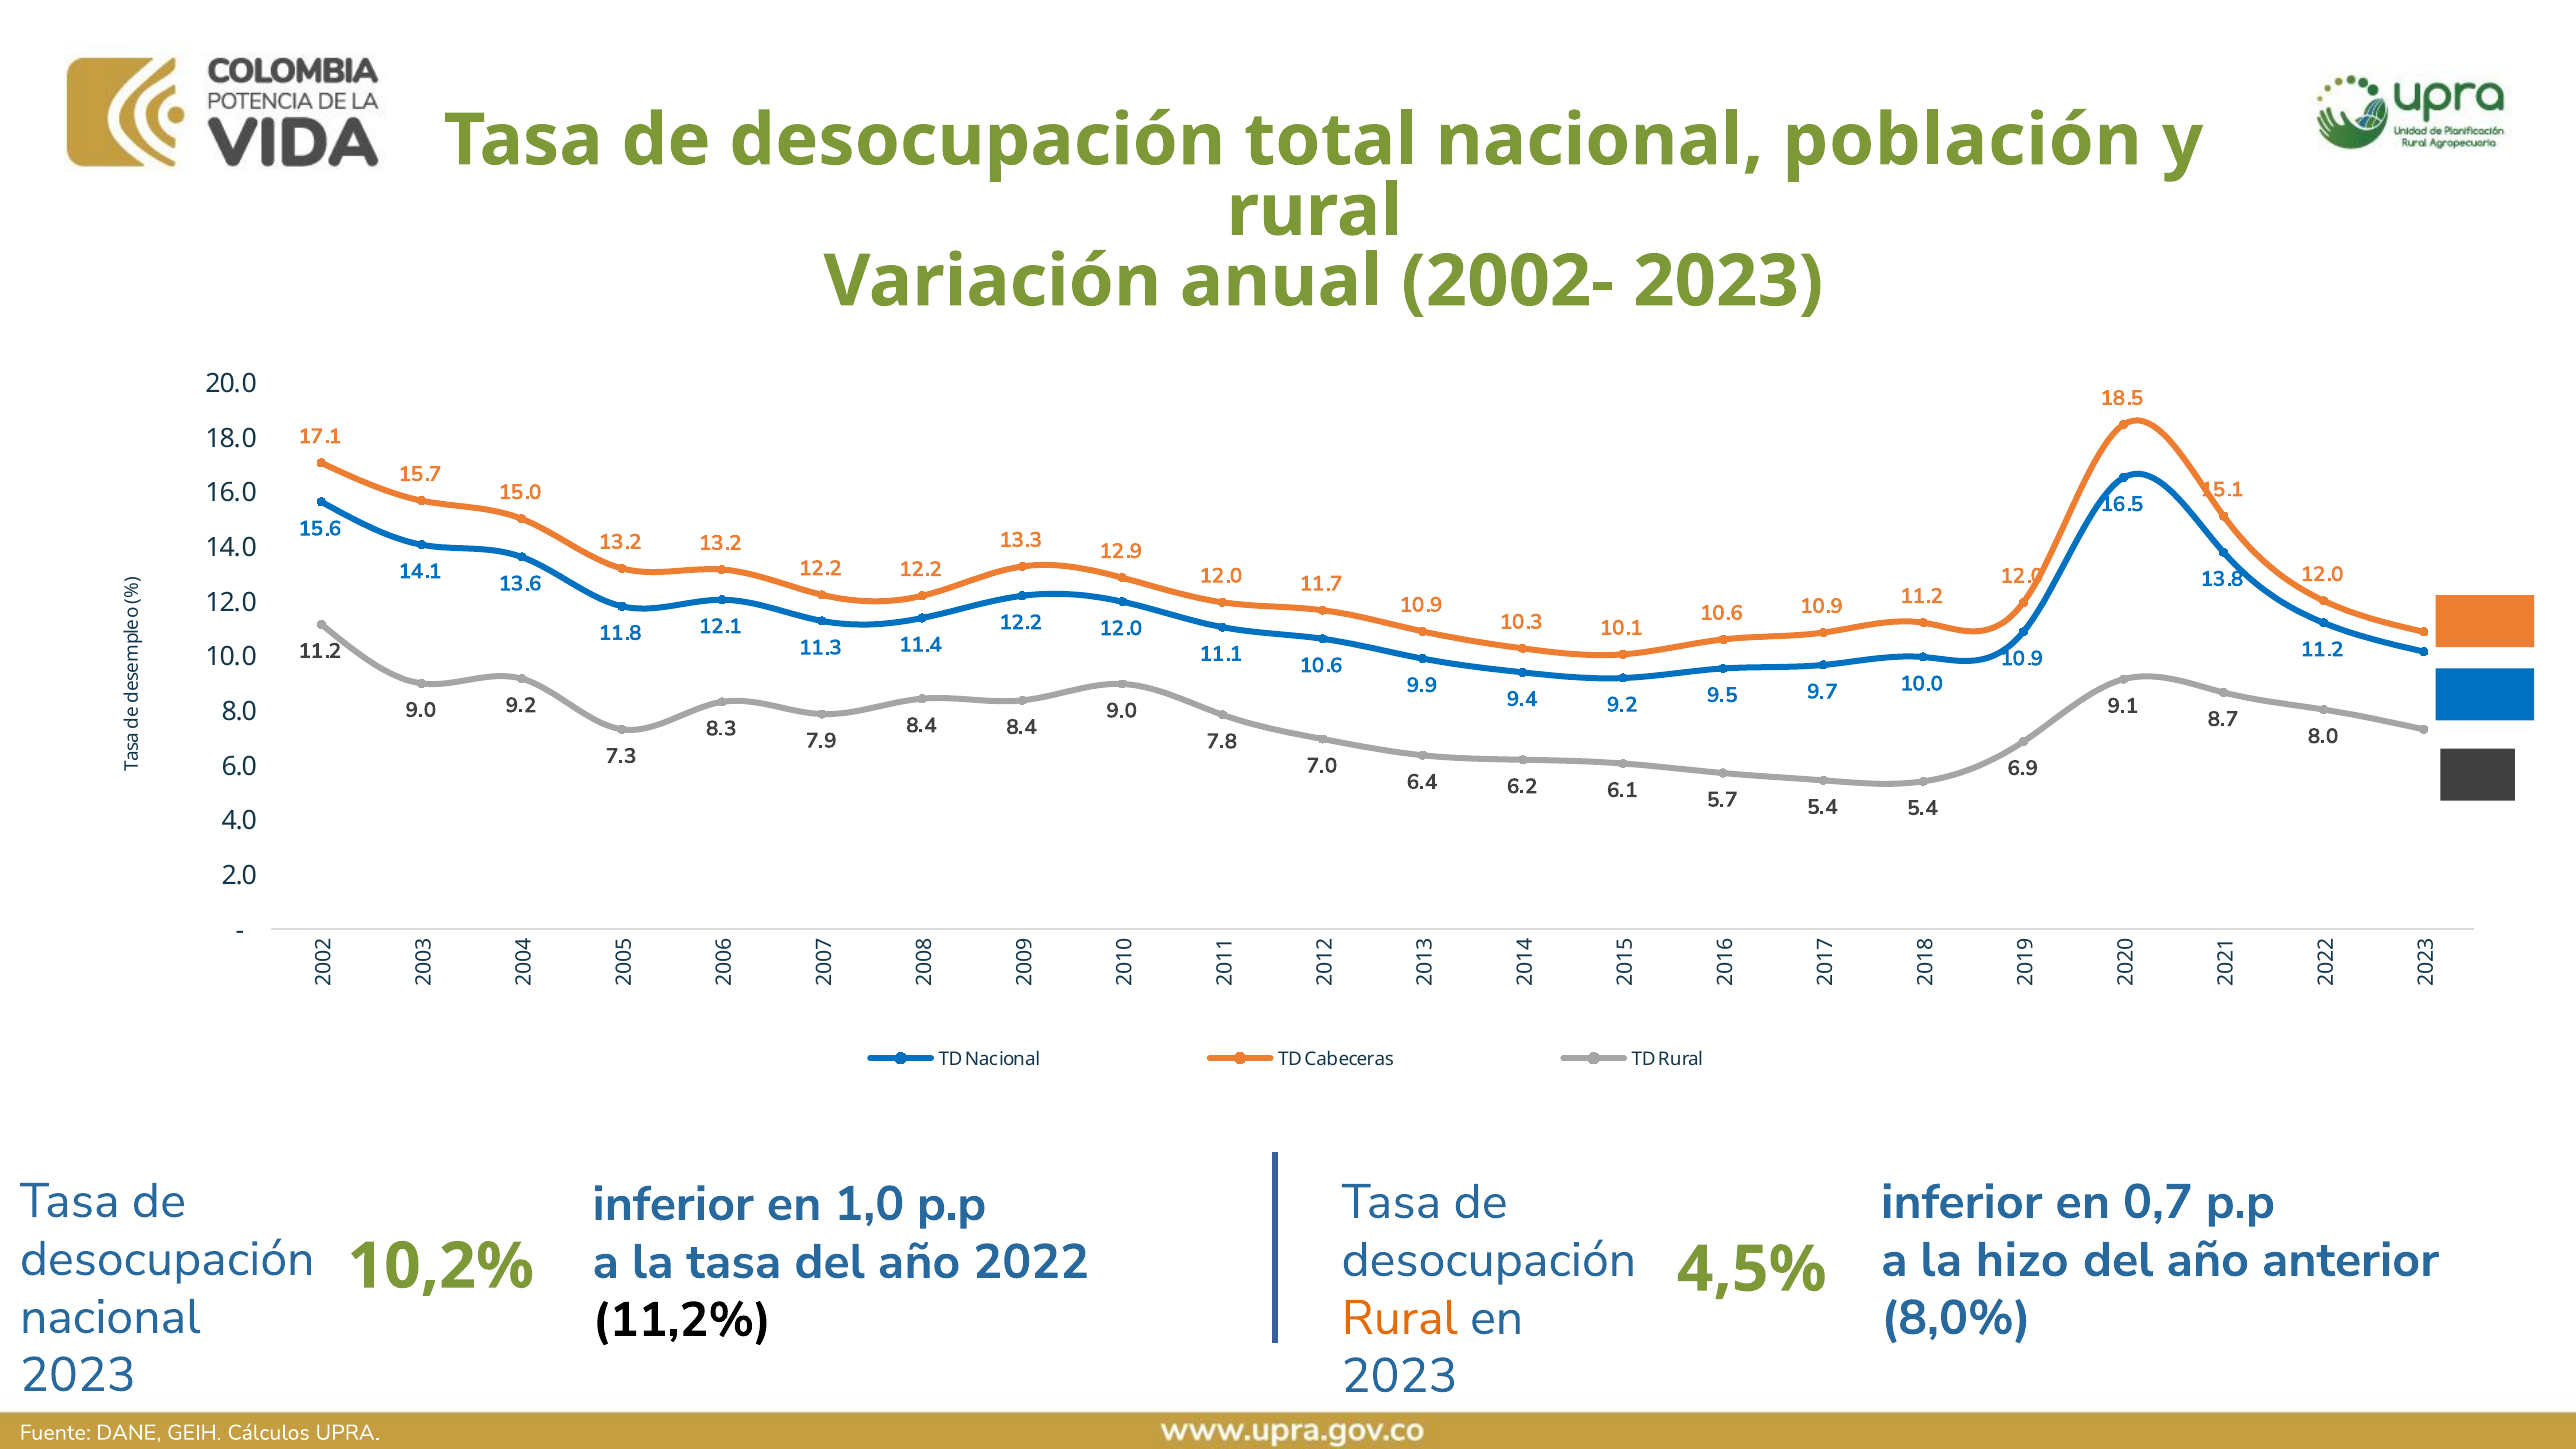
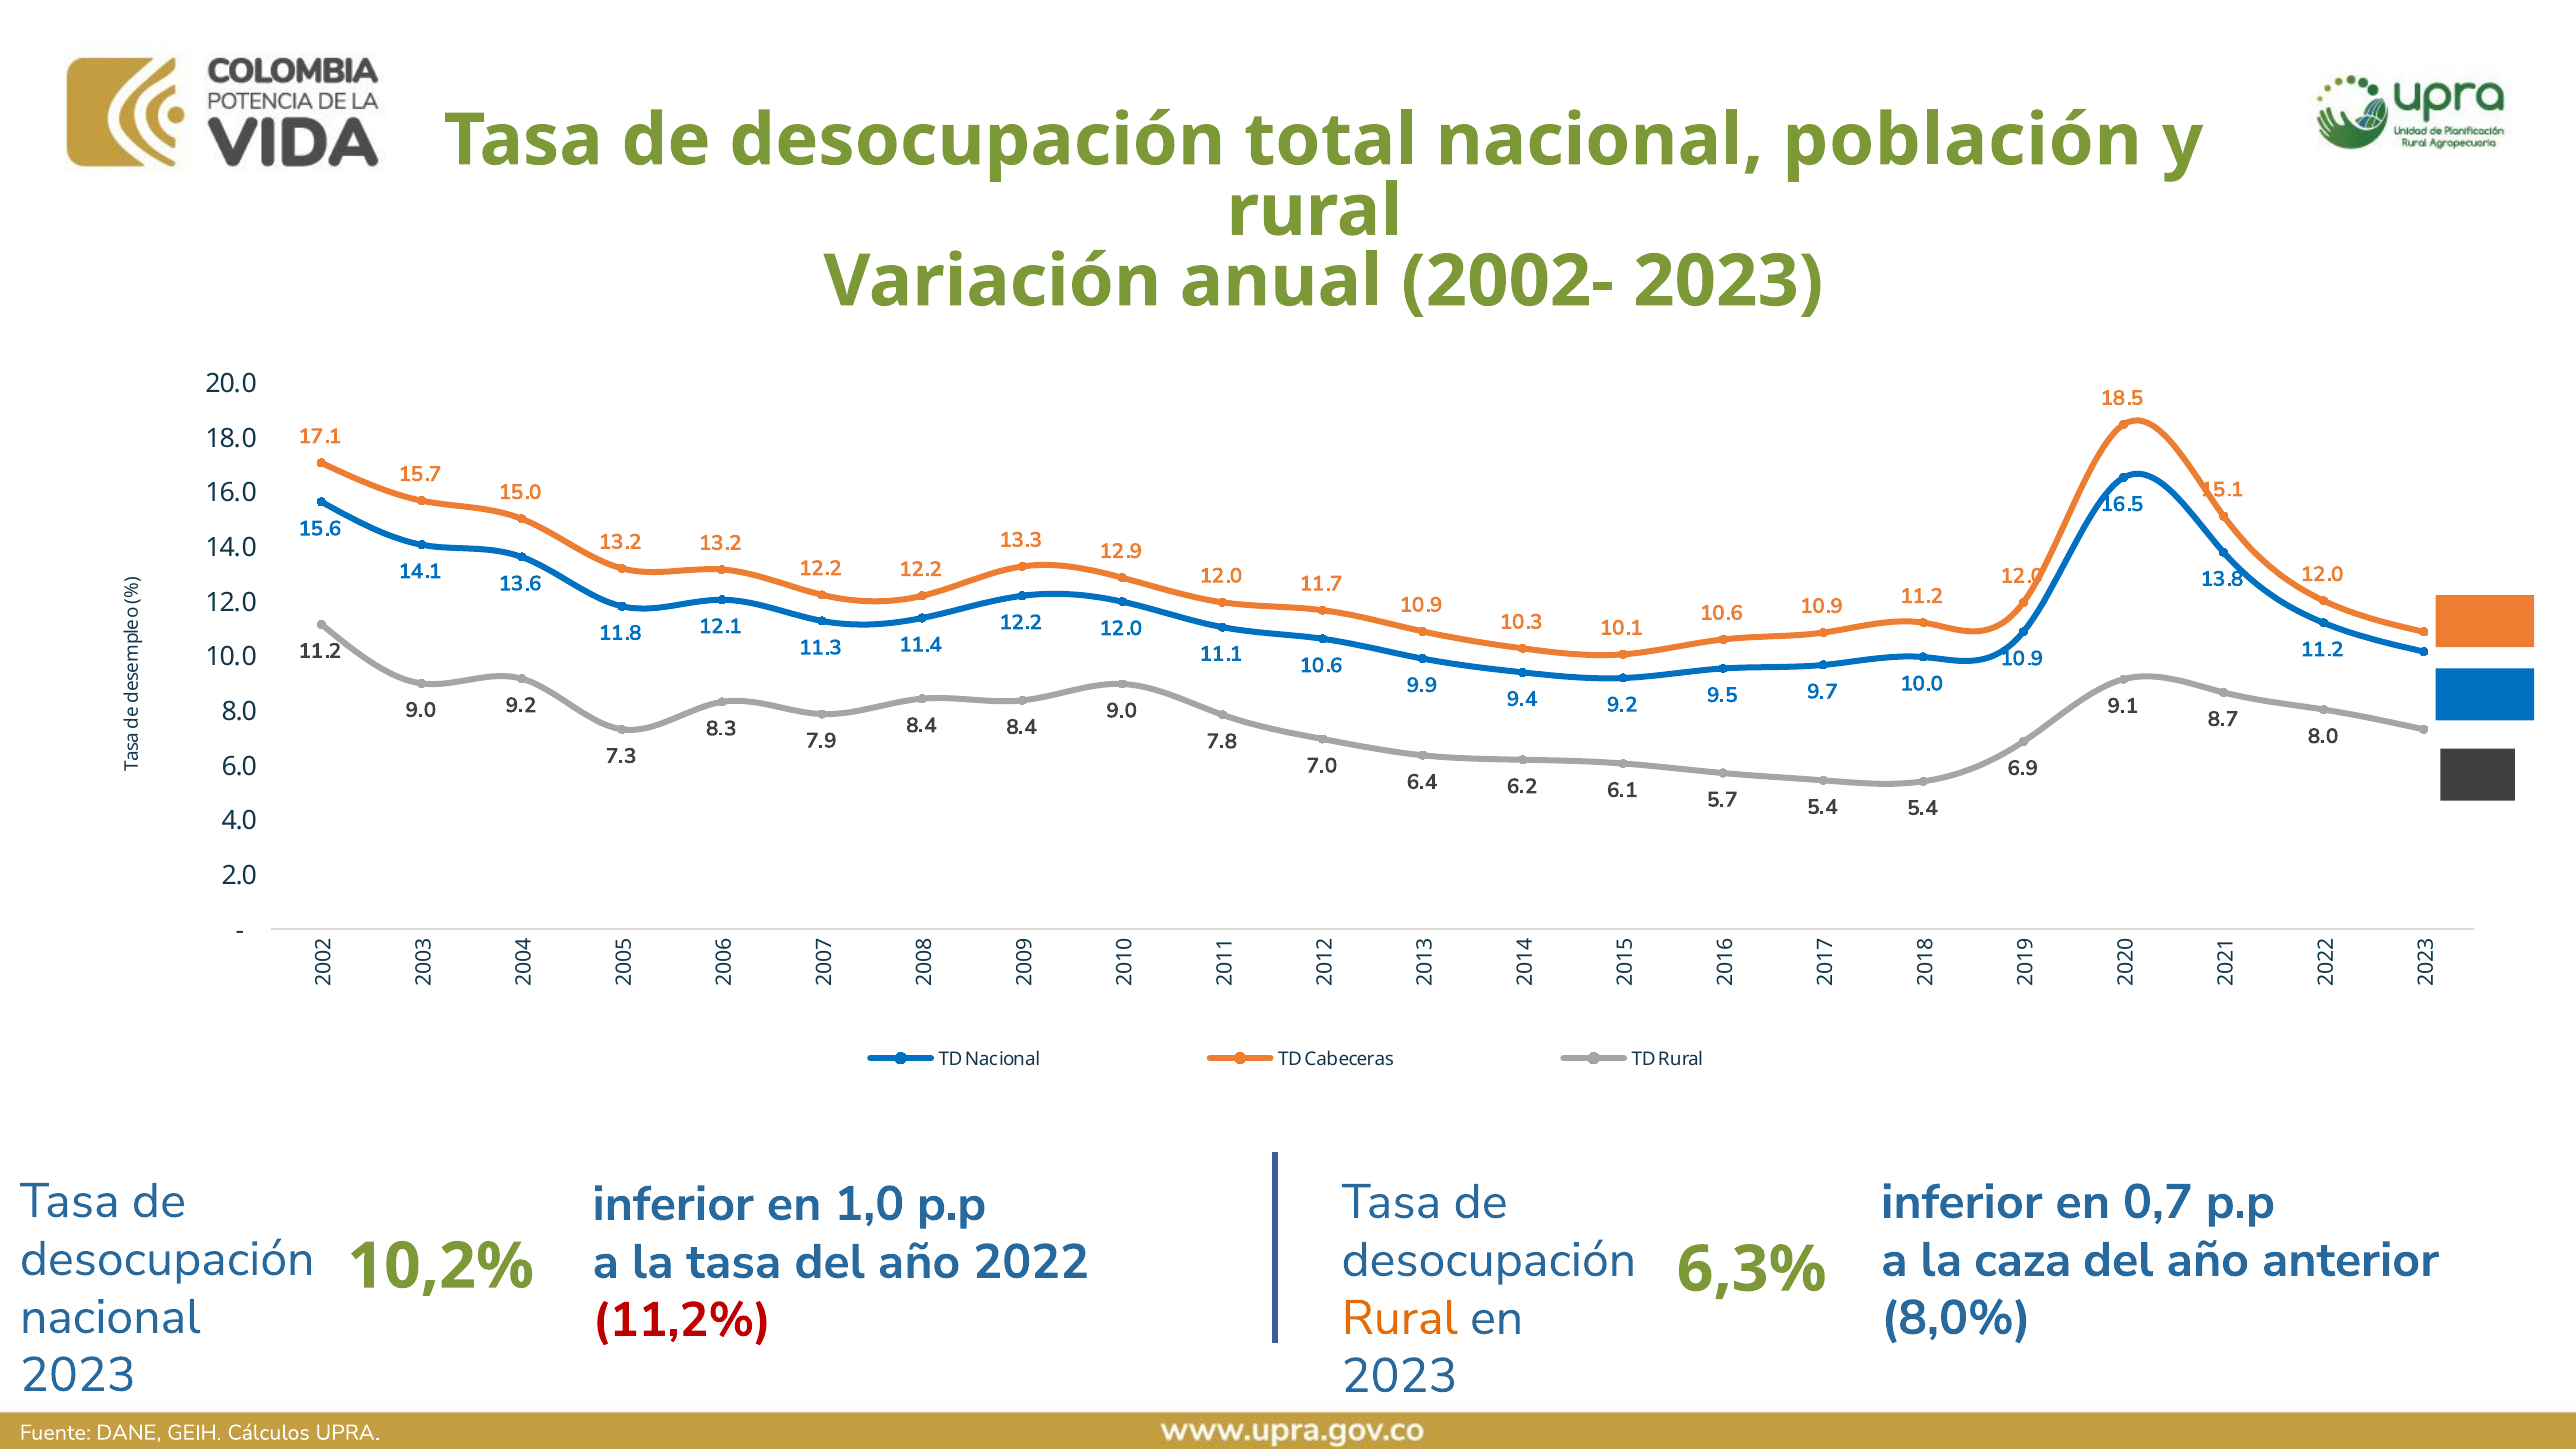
hizo: hizo -> caza (2023, 1260)
4,5%: 4,5% -> 6,3% (1752, 1269)
11,2% colour: black -> red (682, 1320)
